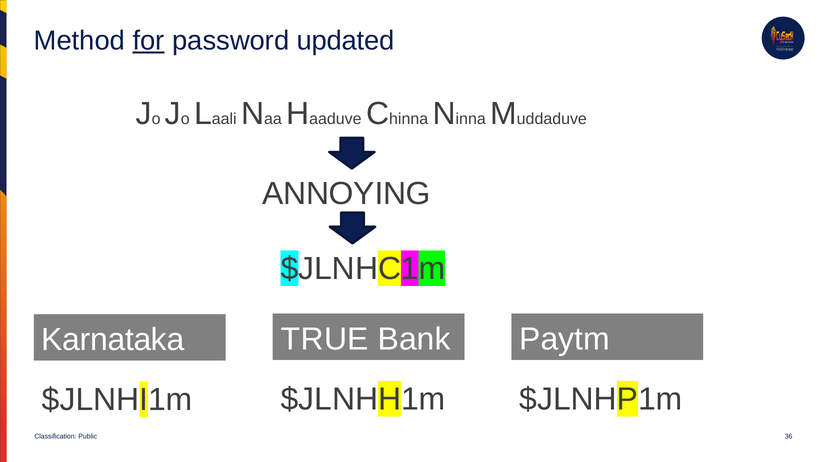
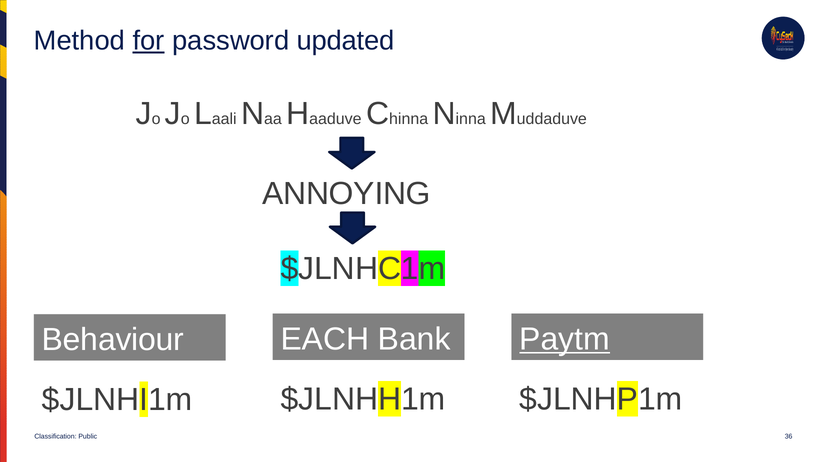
TRUE: TRUE -> EACH (325, 339)
Paytm underline: none -> present (565, 339)
Karnataka: Karnataka -> Behaviour (113, 339)
